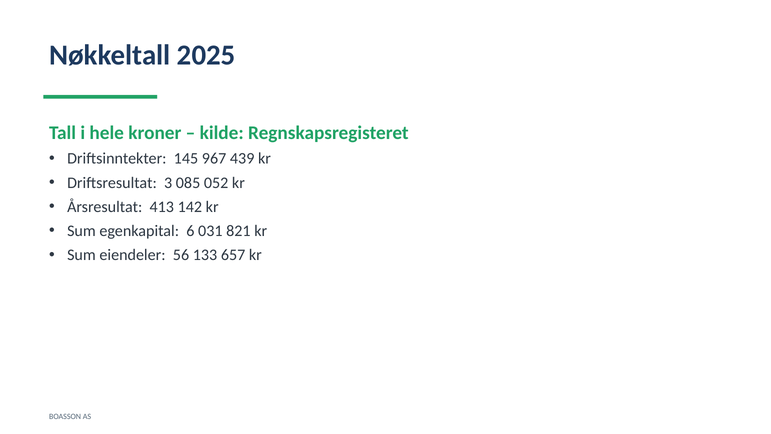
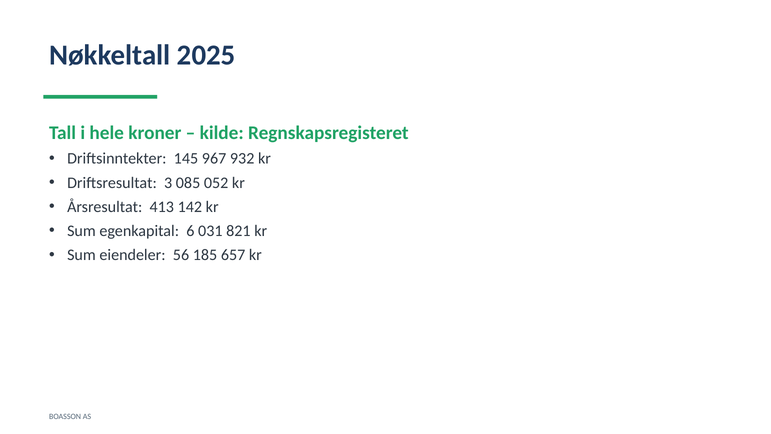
439: 439 -> 932 (242, 159)
133: 133 -> 185 (205, 255)
